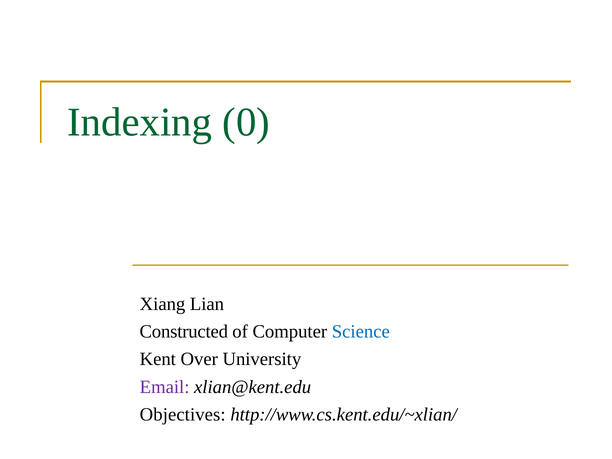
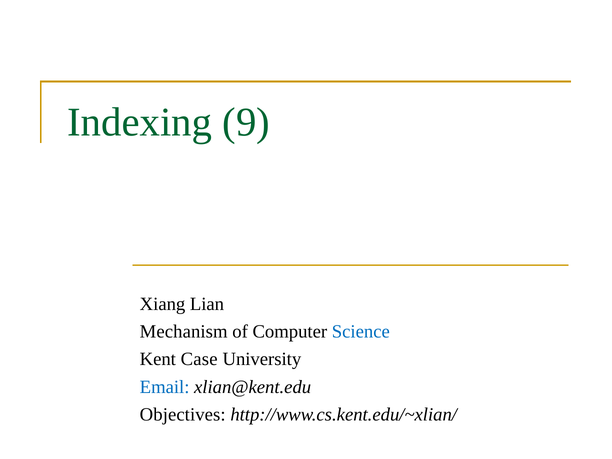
0: 0 -> 9 (246, 122)
Constructed: Constructed -> Mechanism (184, 332)
Over: Over -> Case (199, 359)
Email colour: purple -> blue (165, 387)
